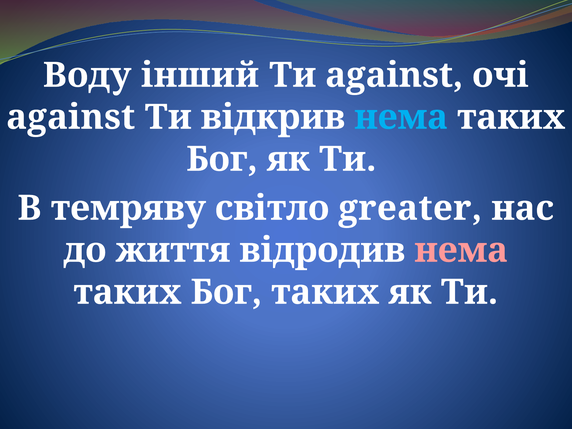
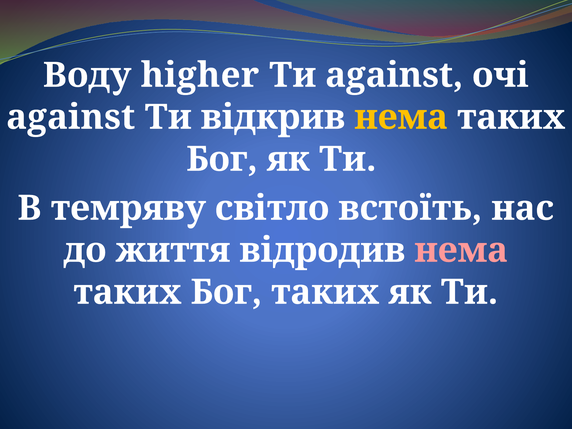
інший: інший -> higher (200, 75)
нема colour: light blue -> yellow (401, 117)
greater: greater -> встоїть (410, 208)
